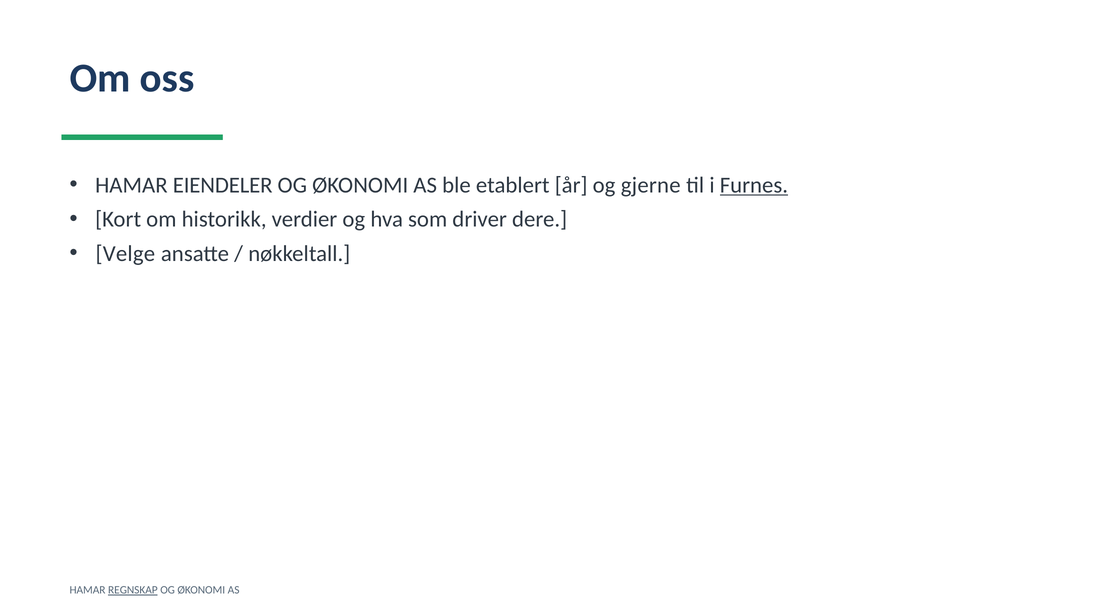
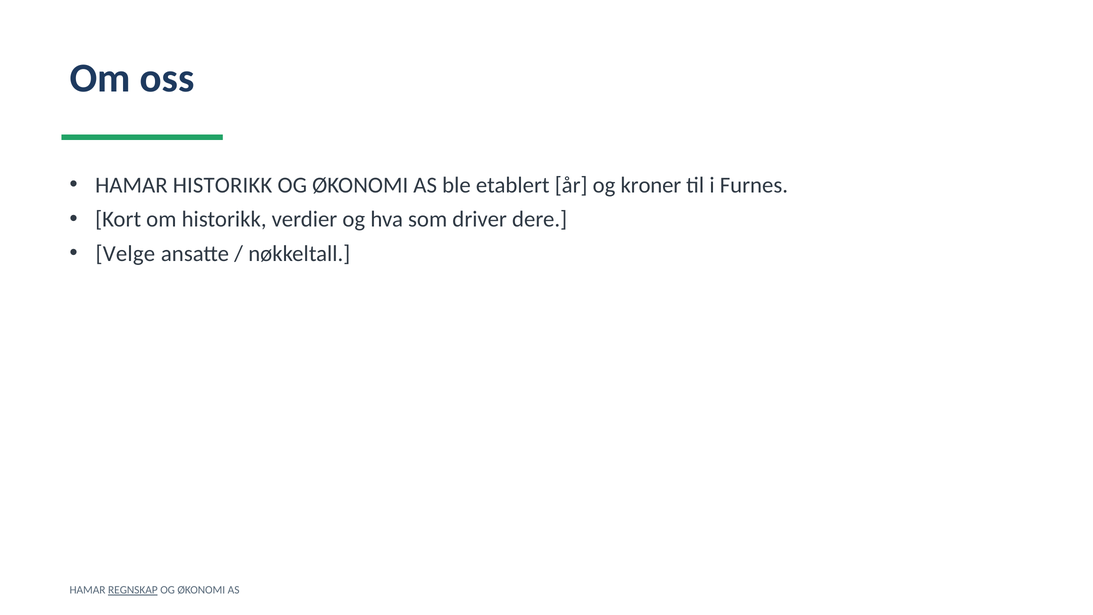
HAMAR EIENDELER: EIENDELER -> HISTORIKK (223, 185)
gjerne: gjerne -> kroner (651, 185)
Furnes underline: present -> none (754, 185)
